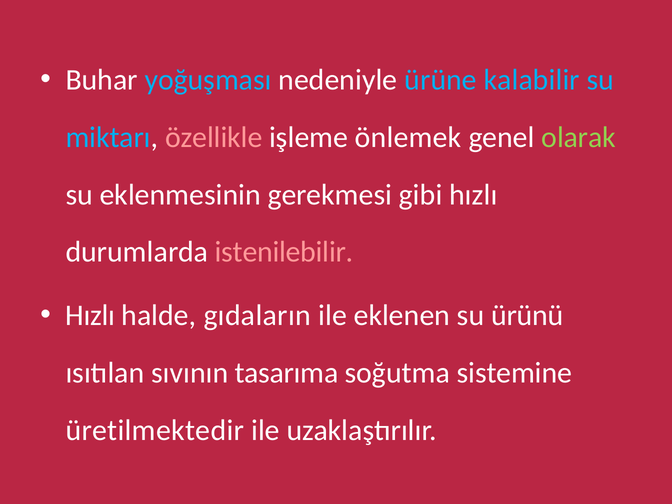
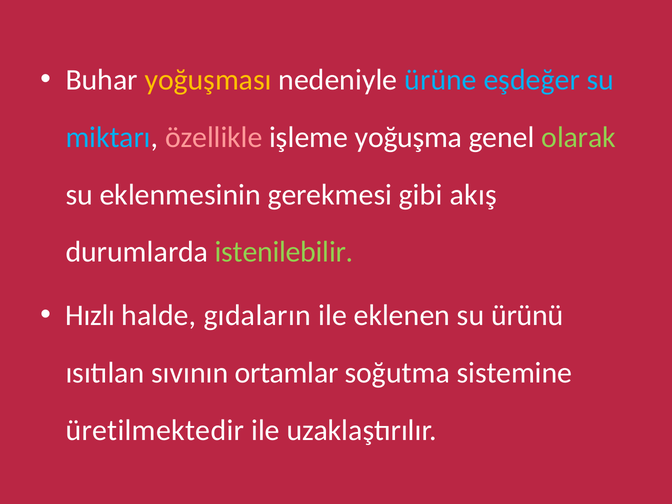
yoğuşması colour: light blue -> yellow (208, 80)
kalabilir: kalabilir -> eşdeğer (532, 80)
önlemek: önlemek -> yoğuşma (408, 137)
gibi hızlı: hızlı -> akış (473, 195)
istenilebilir colour: pink -> light green (284, 252)
tasarıma: tasarıma -> ortamlar (287, 373)
